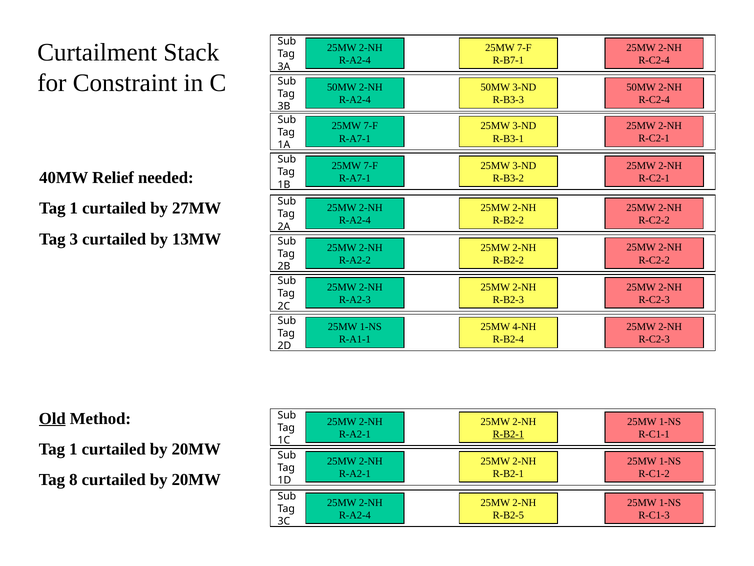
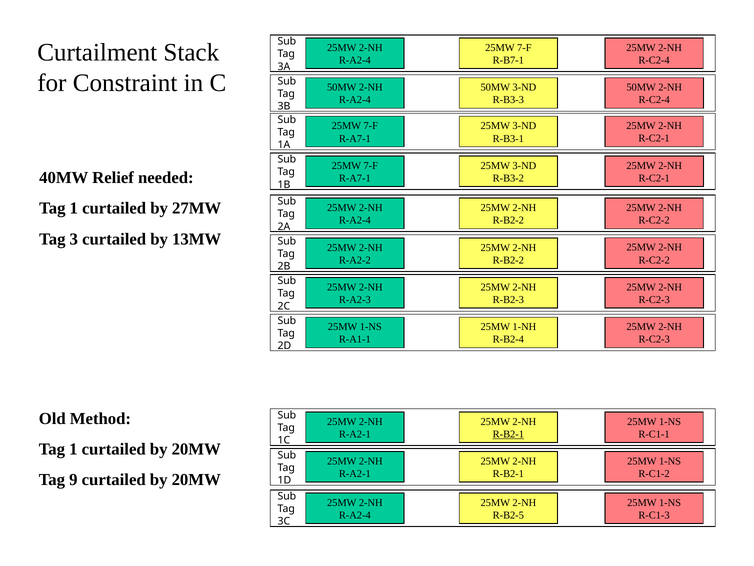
4-NH: 4-NH -> 1-NH (524, 327)
Old underline: present -> none (52, 418)
8: 8 -> 9 (73, 479)
